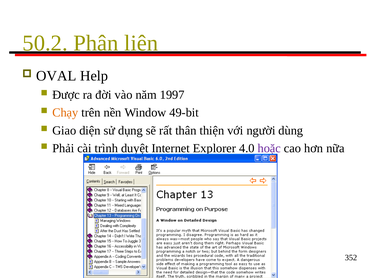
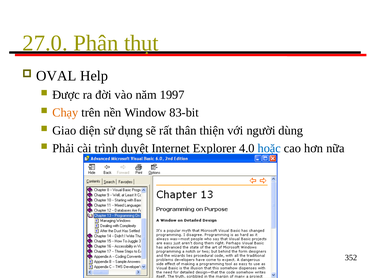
50.2: 50.2 -> 27.0 (45, 43)
liên: liên -> thụt (141, 43)
49-bit: 49-bit -> 83-bit (184, 112)
hoặc colour: purple -> blue (269, 148)
